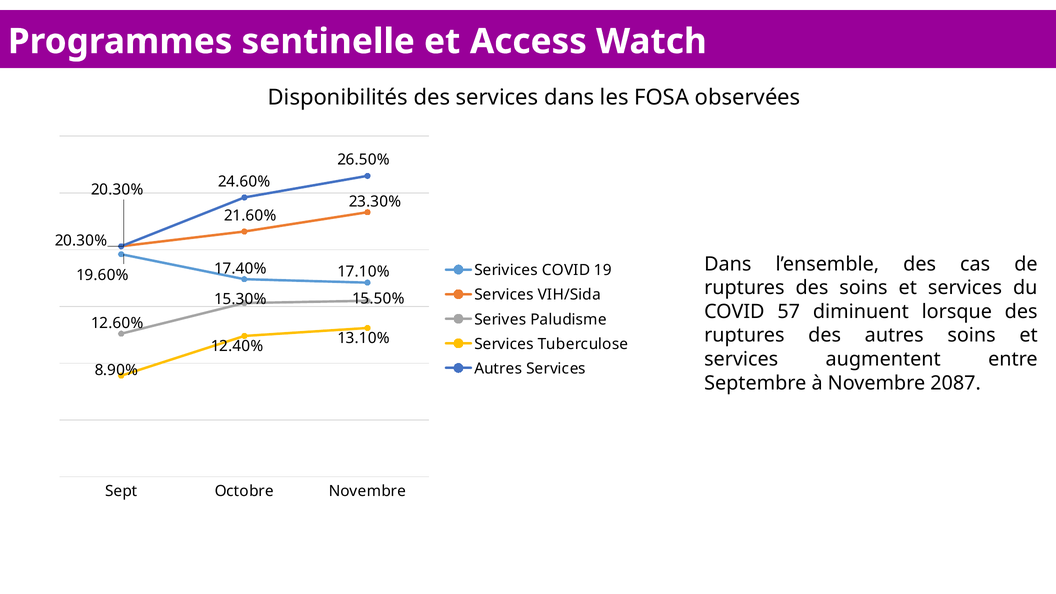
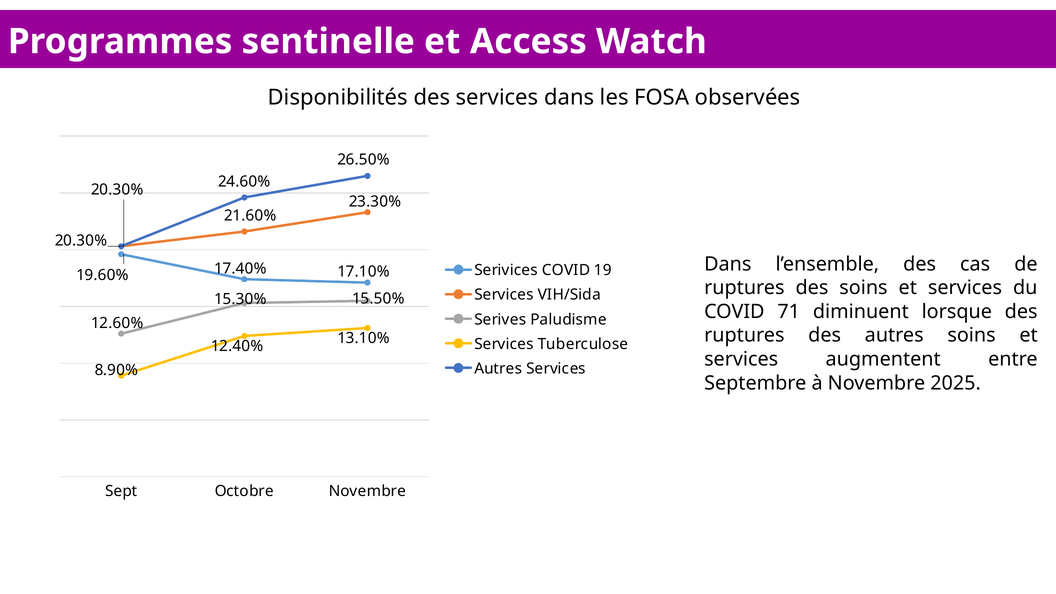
57: 57 -> 71 (789, 312)
2087: 2087 -> 2025 (956, 383)
